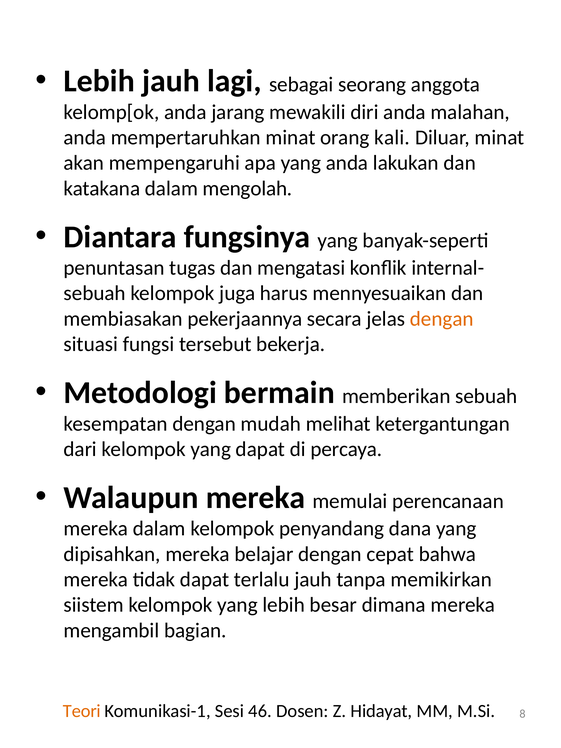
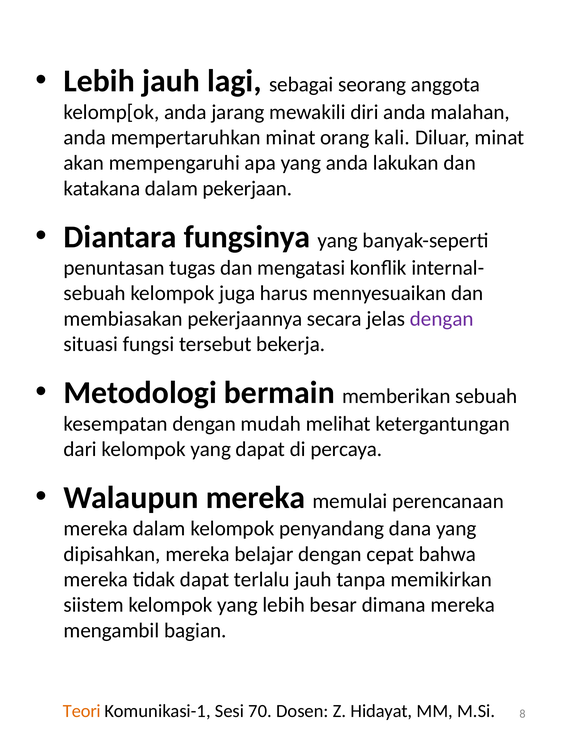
mengolah: mengolah -> pekerjaan (247, 188)
dengan colour: orange -> purple (442, 319)
46: 46 -> 70 (260, 711)
